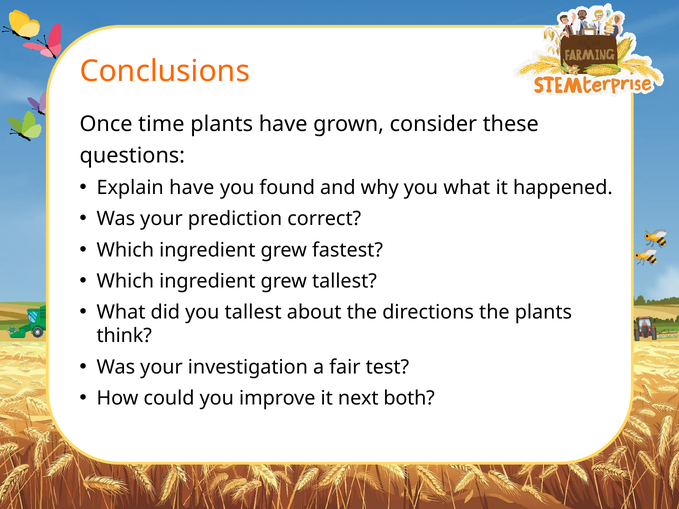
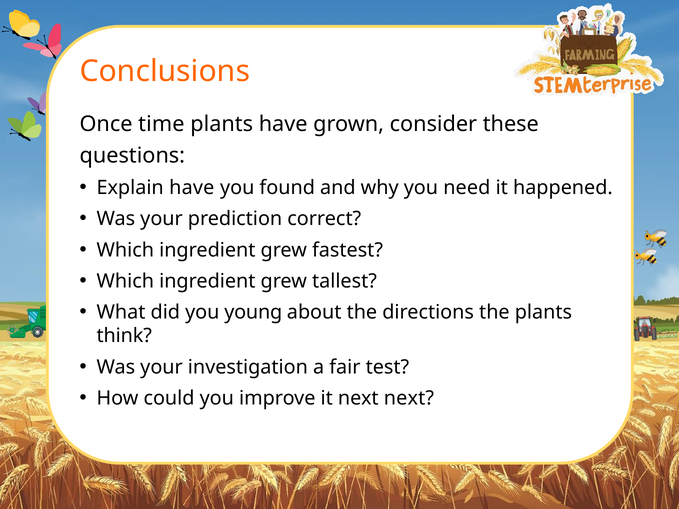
you what: what -> need (467, 188)
you tallest: tallest -> young (253, 313)
next both: both -> next (409, 398)
